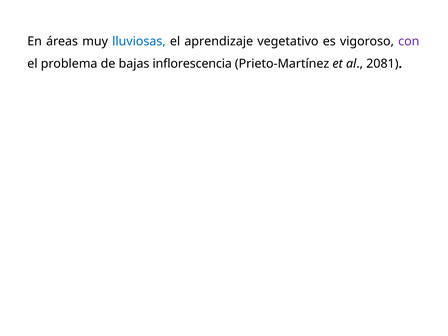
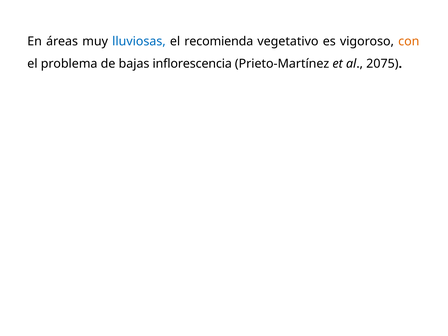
aprendizaje: aprendizaje -> recomienda (219, 41)
con colour: purple -> orange (409, 41)
2081: 2081 -> 2075 (382, 64)
